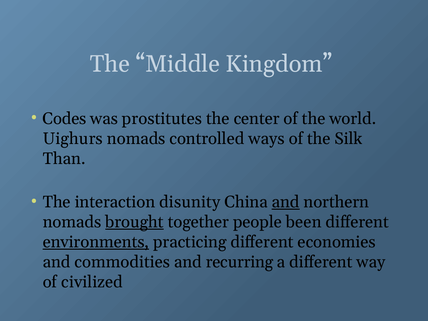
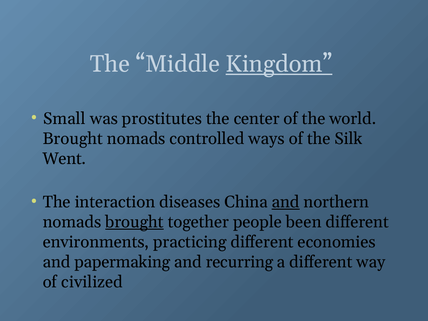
Kingdom underline: none -> present (279, 64)
Codes: Codes -> Small (64, 119)
Uighurs: Uighurs -> Brought (73, 139)
Than: Than -> Went (64, 159)
disunity: disunity -> diseases (190, 202)
environments underline: present -> none (96, 242)
commodities: commodities -> papermaking (122, 262)
